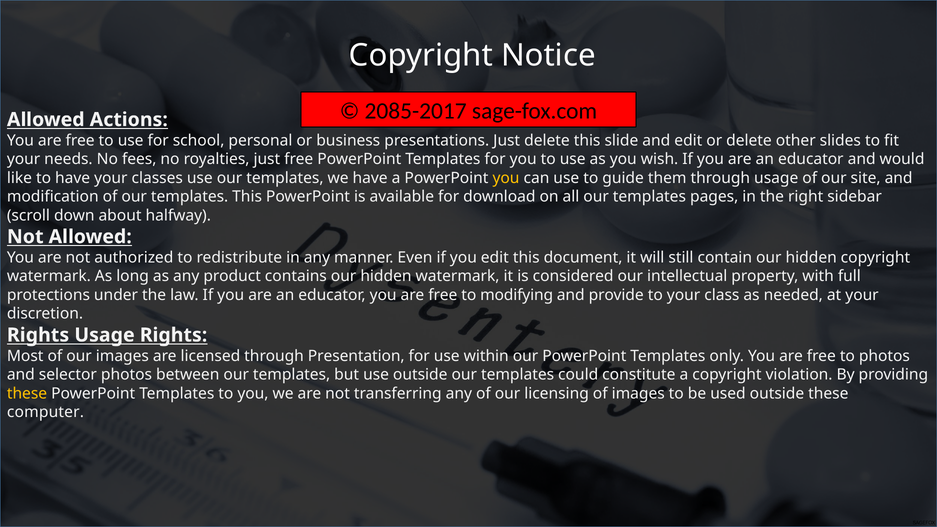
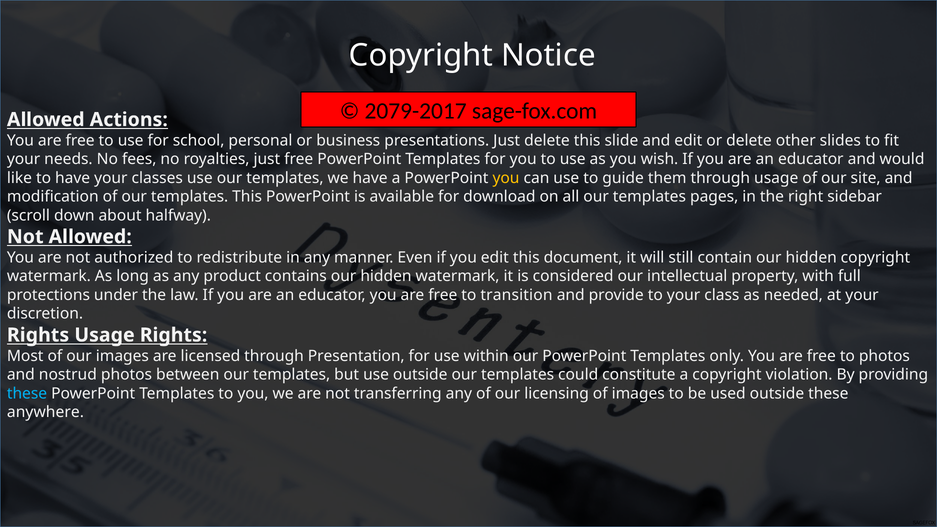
2085-2017: 2085-2017 -> 2079-2017 (416, 111)
modifying: modifying -> transition (516, 295)
selector: selector -> nostrud (68, 375)
these colour: yellow -> light blue (27, 393)
computer: computer -> anywhere (45, 412)
